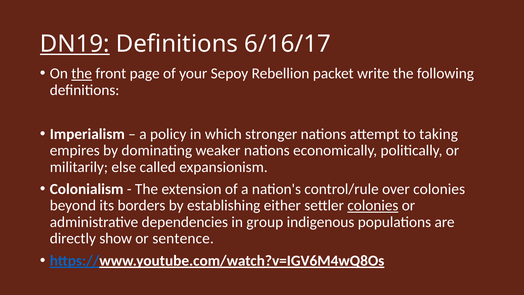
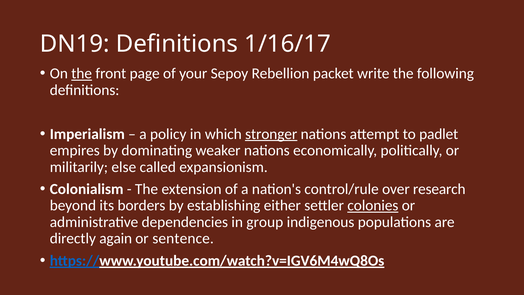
DN19 underline: present -> none (75, 44)
6/16/17: 6/16/17 -> 1/16/17 (288, 44)
stronger underline: none -> present (271, 134)
taking: taking -> padlet (439, 134)
over colonies: colonies -> research (439, 189)
show: show -> again (116, 238)
